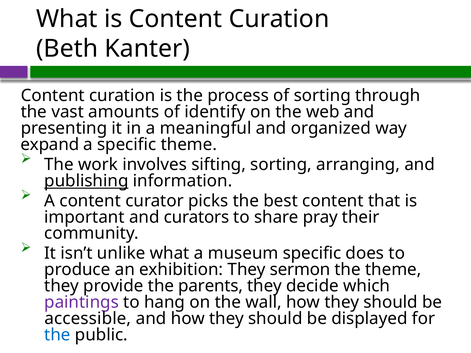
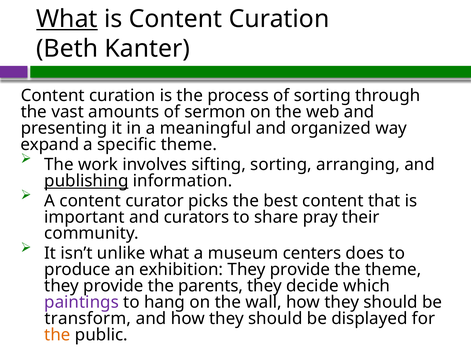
What underline: none -> present (67, 19)
identify: identify -> sermon (215, 112)
museum specific: specific -> centers (312, 254)
exhibition They sermon: sermon -> provide (300, 270)
accessible: accessible -> transform (88, 319)
the colour: blue -> orange (57, 335)
